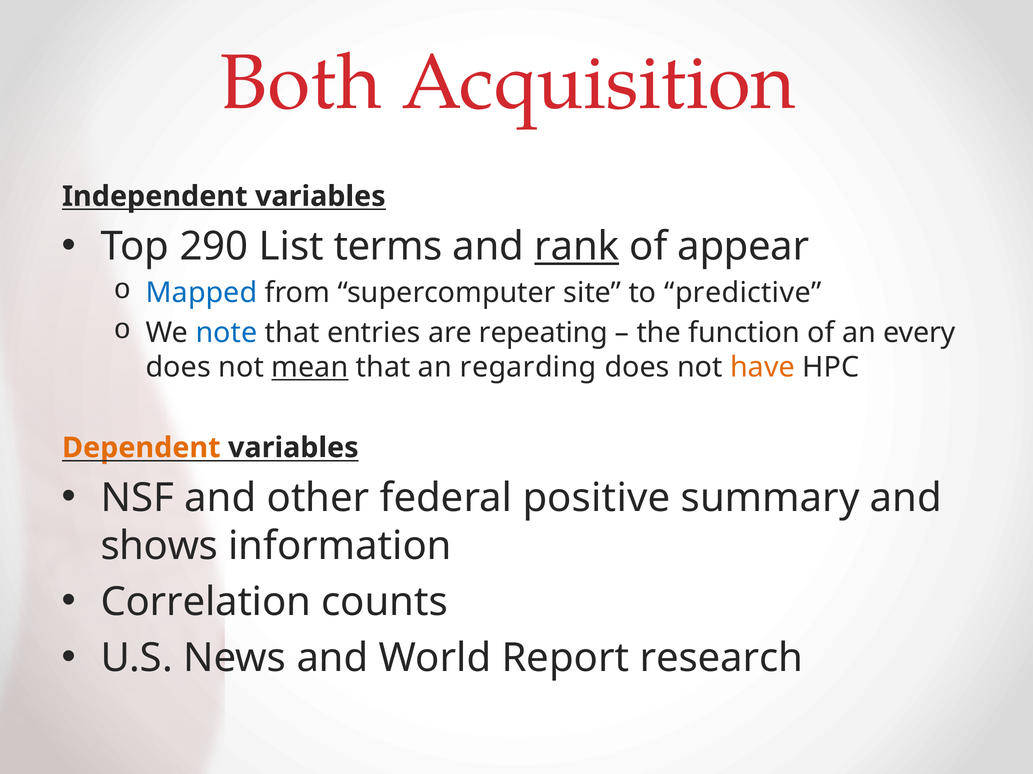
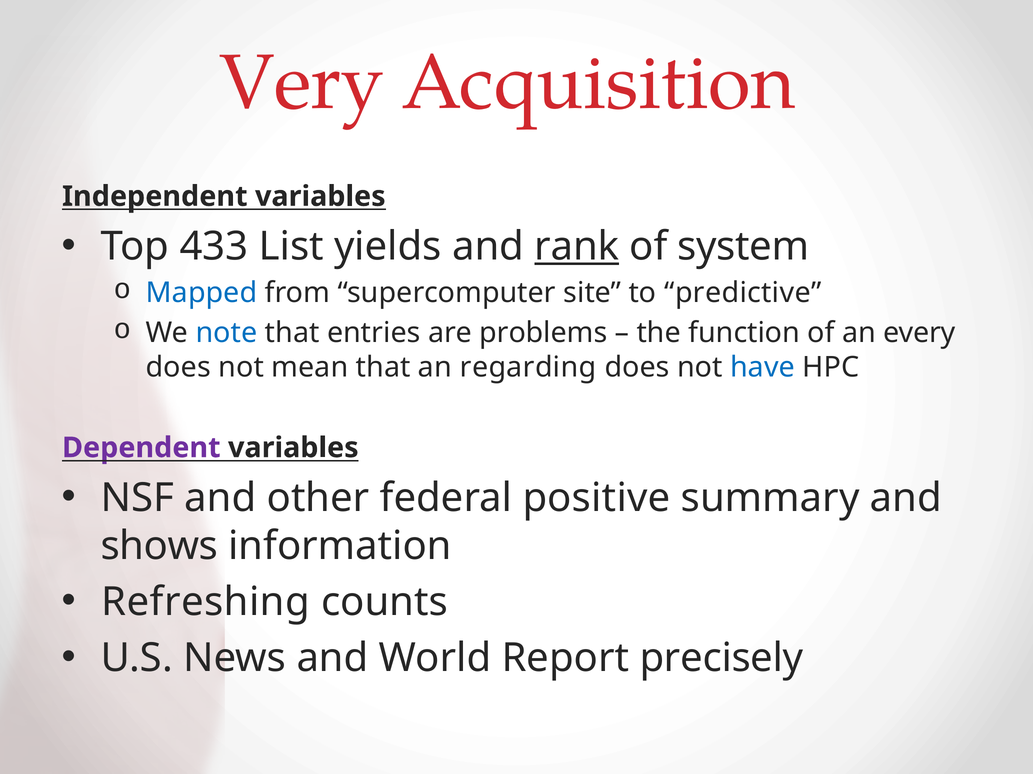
Both: Both -> Very (301, 83)
290: 290 -> 433 (214, 247)
terms: terms -> yields (388, 247)
appear: appear -> system (743, 247)
repeating: repeating -> problems (543, 333)
mean underline: present -> none (310, 368)
have colour: orange -> blue (763, 368)
Dependent colour: orange -> purple (141, 448)
Correlation: Correlation -> Refreshing (206, 603)
research: research -> precisely (721, 659)
